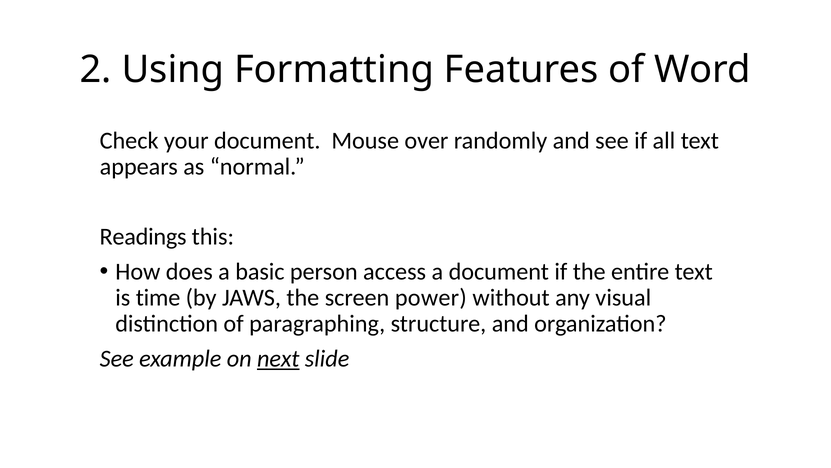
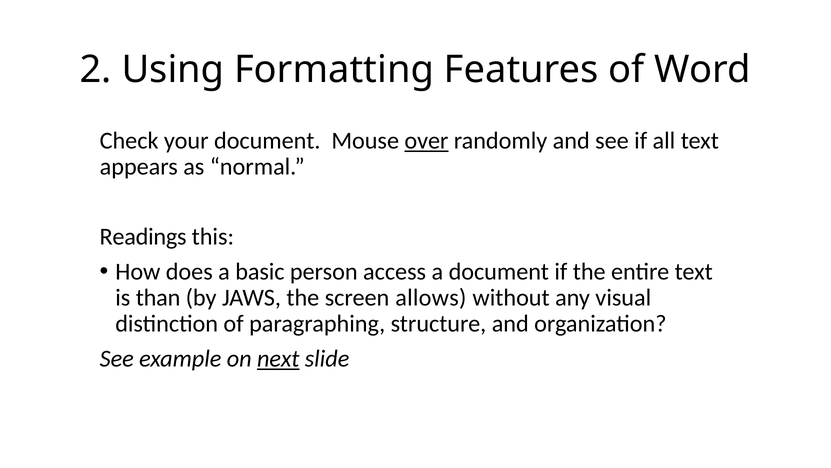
over underline: none -> present (426, 140)
time: time -> than (158, 297)
power: power -> allows (431, 297)
